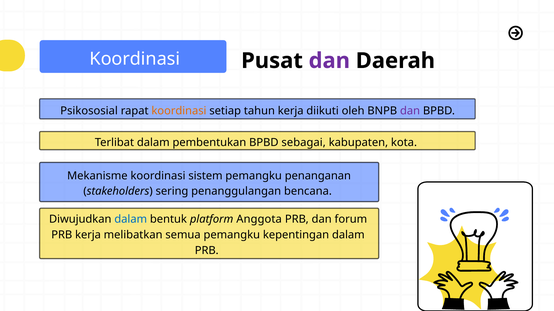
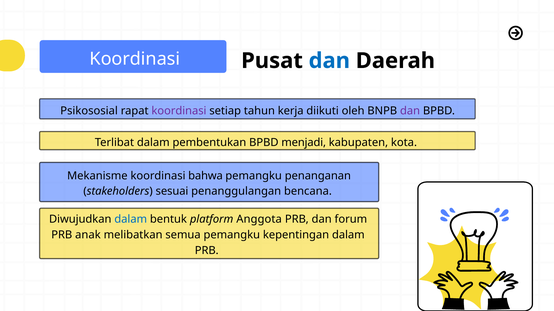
dan colour: purple -> blue (329, 61)
koordinasi colour: orange -> purple (179, 111)
sebagai: sebagai -> menjadi (304, 143)
sistem: sistem -> bahwa (206, 176)
sering: sering -> sesuai (172, 192)
PRB kerja: kerja -> anak (88, 235)
